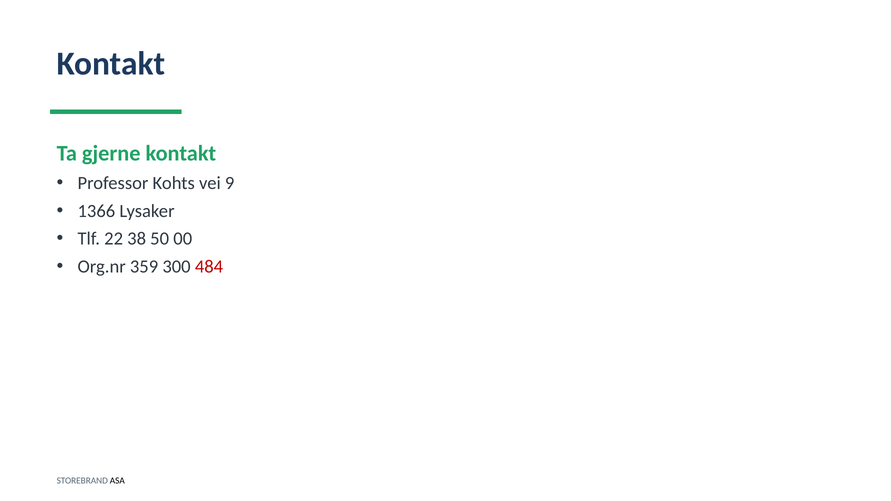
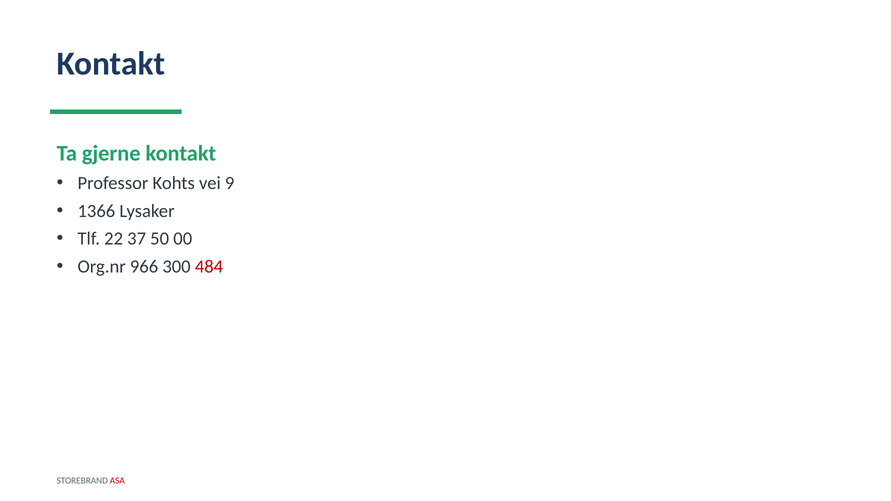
38: 38 -> 37 (137, 239)
359: 359 -> 966 (144, 267)
ASA colour: black -> red (117, 481)
